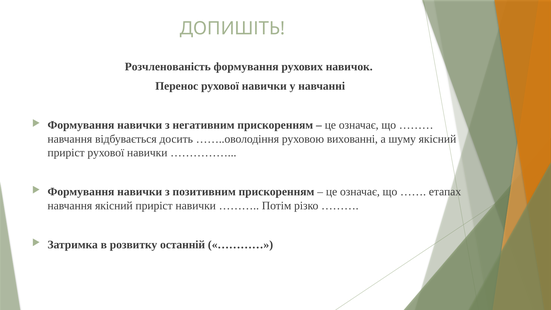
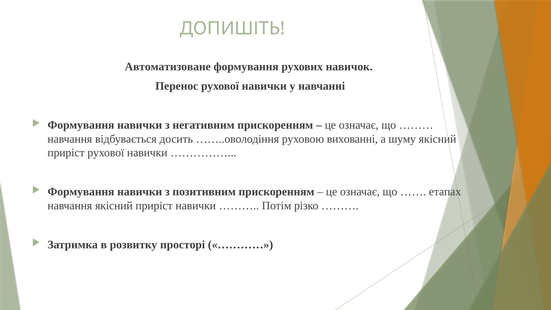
Розчленованість: Розчленованість -> Автоматизоване (168, 67)
останній: останній -> просторі (183, 245)
